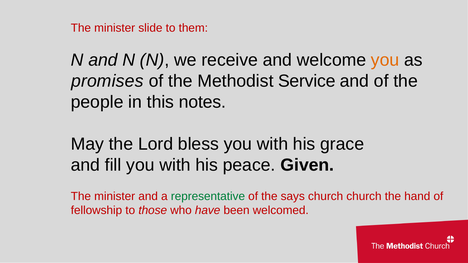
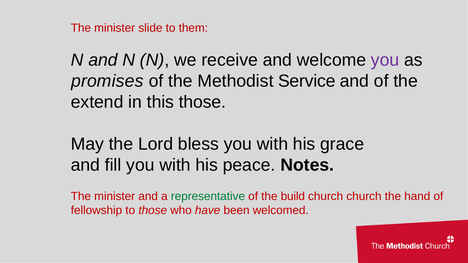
you colour: orange -> purple (385, 60)
people: people -> extend (97, 102)
this notes: notes -> those (202, 102)
Given: Given -> Notes (307, 165)
says: says -> build (293, 196)
